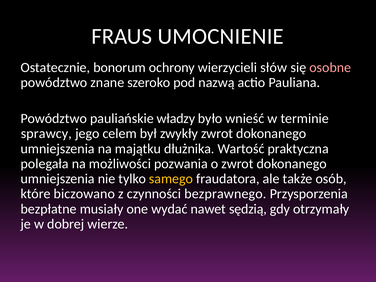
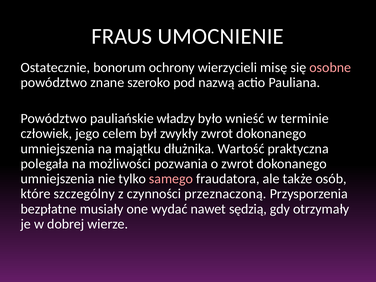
słów: słów -> misę (274, 67)
sprawcy: sprawcy -> człowiek (46, 134)
samego colour: yellow -> pink (171, 179)
biczowano: biczowano -> szczególny (84, 194)
bezprawnego: bezprawnego -> przeznaczoną (225, 194)
